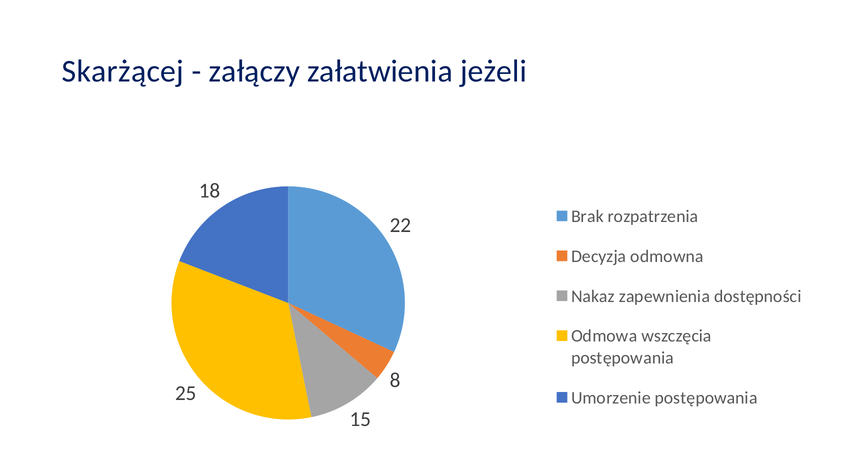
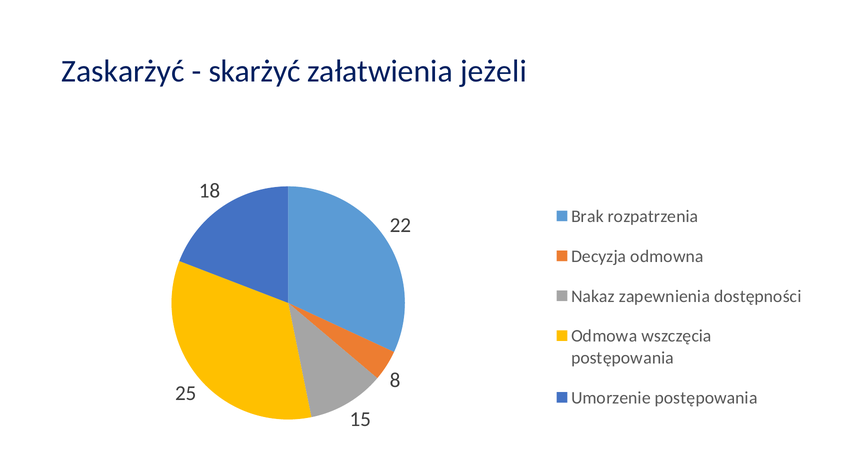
Skarżącej: Skarżącej -> Zaskarżyć (123, 71)
załączy: załączy -> skarżyć (255, 71)
